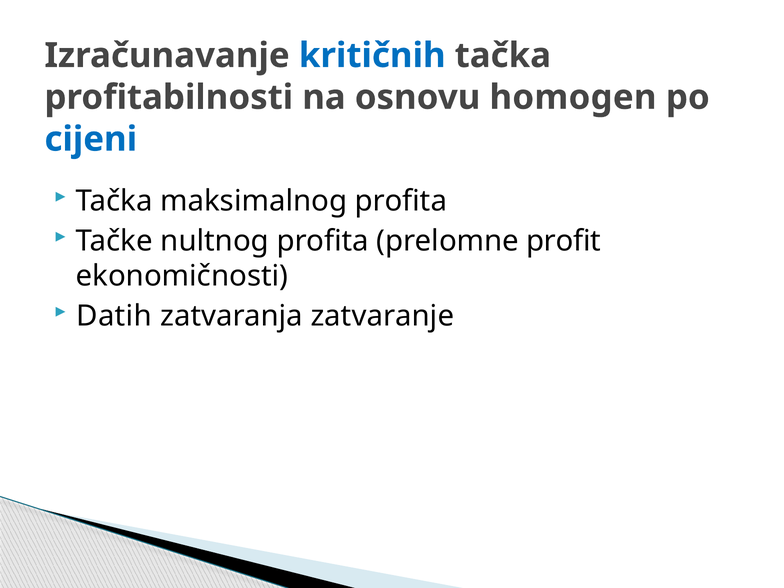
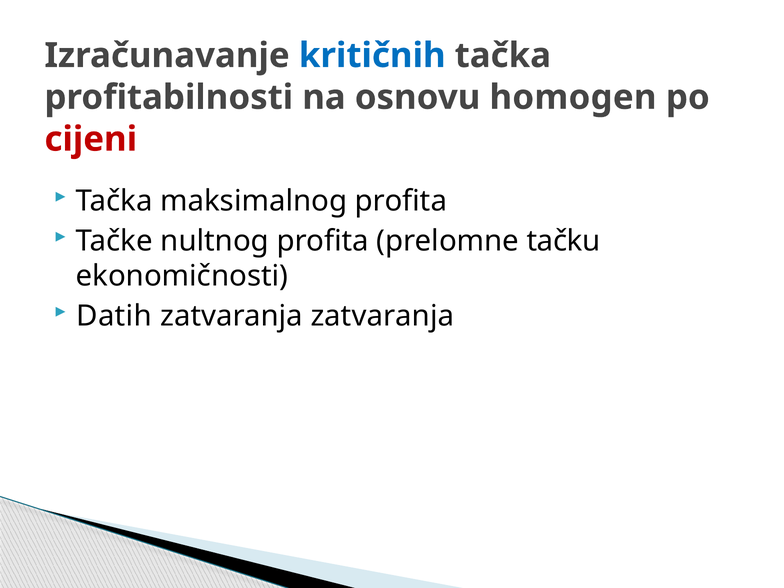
cijeni colour: blue -> red (91, 139)
profit: profit -> tačku (564, 241)
zatvaranja zatvaranje: zatvaranje -> zatvaranja (382, 316)
